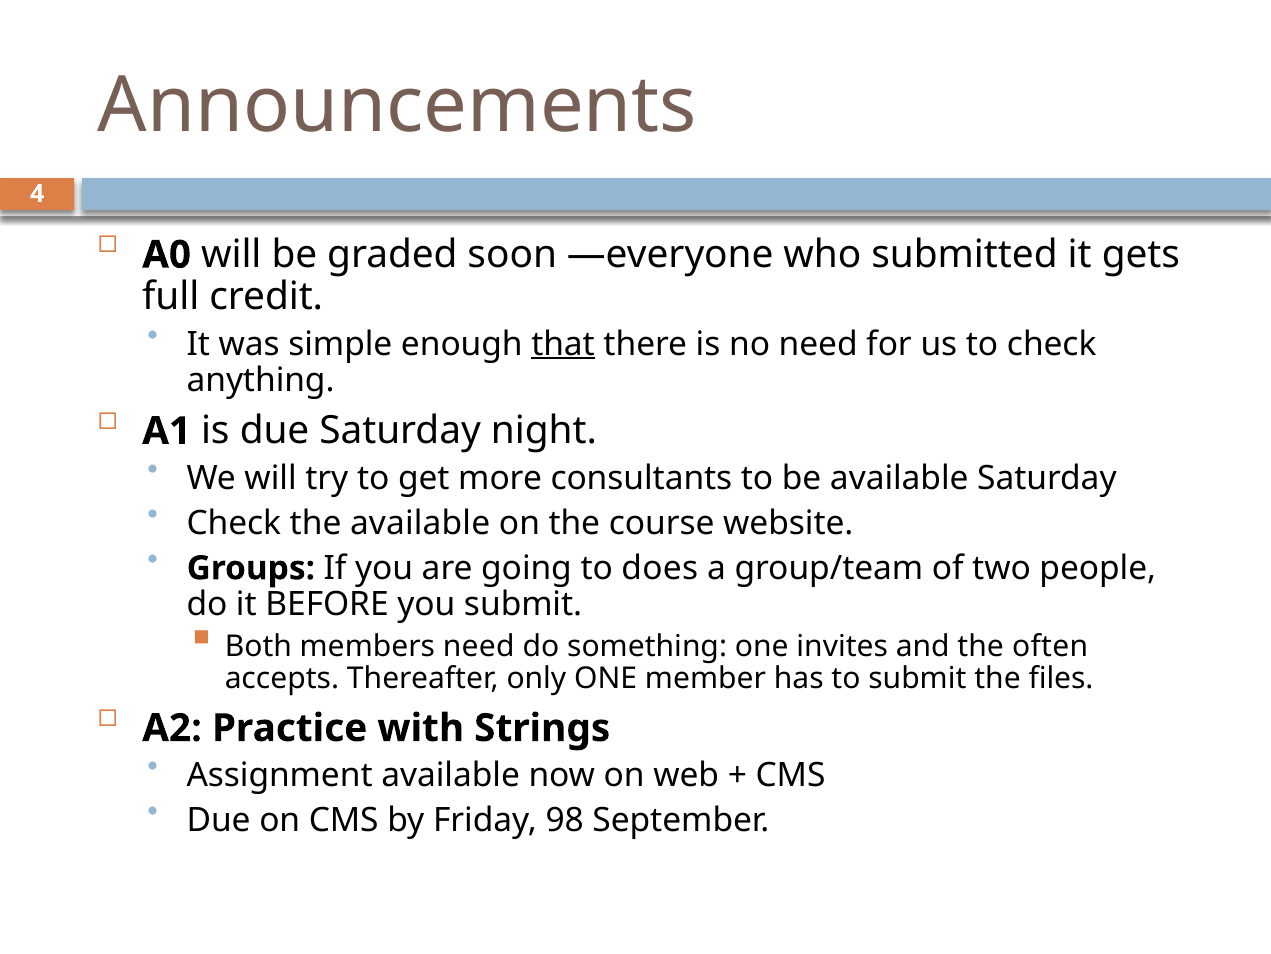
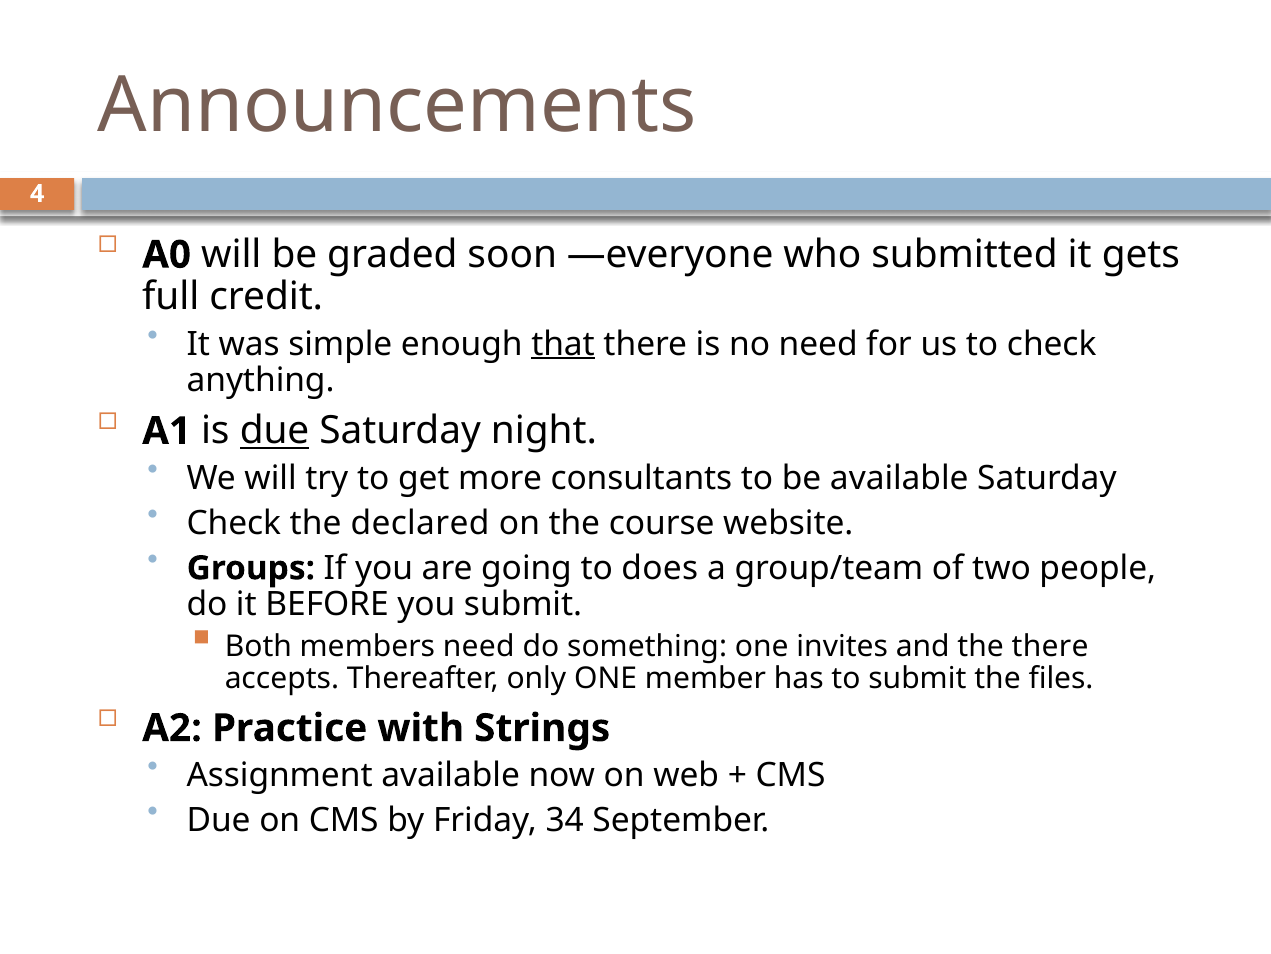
due underline: none -> present (275, 431)
the available: available -> declared (420, 523)
the often: often -> there (1050, 646)
98: 98 -> 34 (565, 820)
